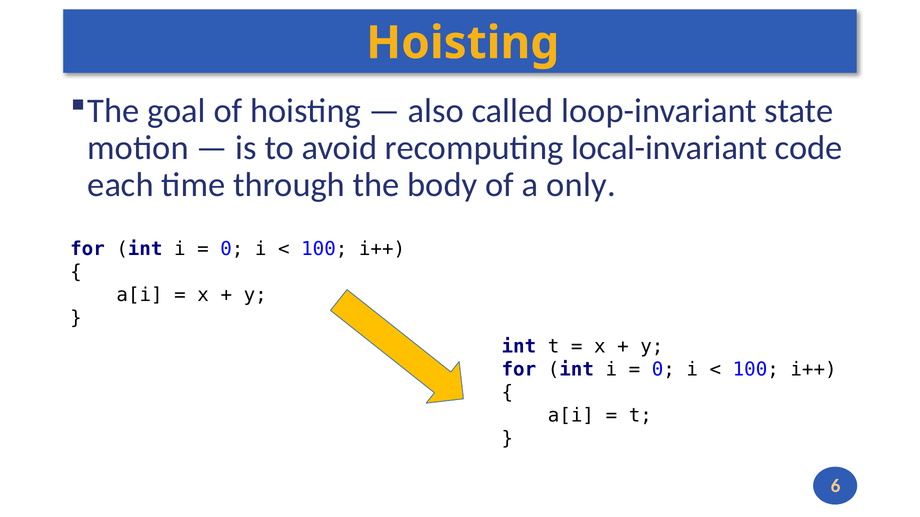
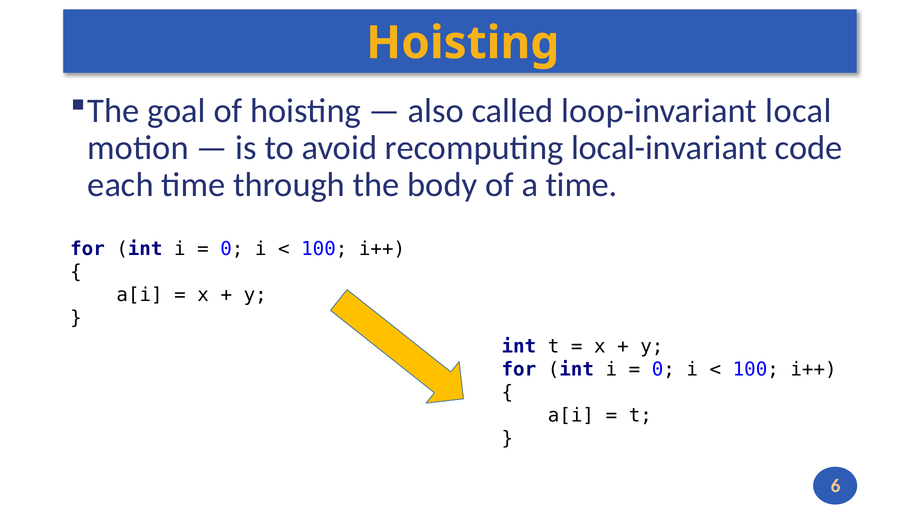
state: state -> local (798, 111)
a only: only -> time (582, 185)
